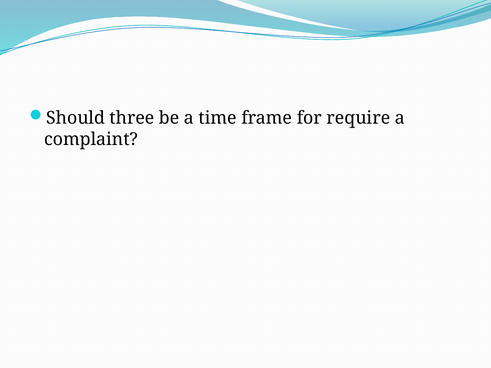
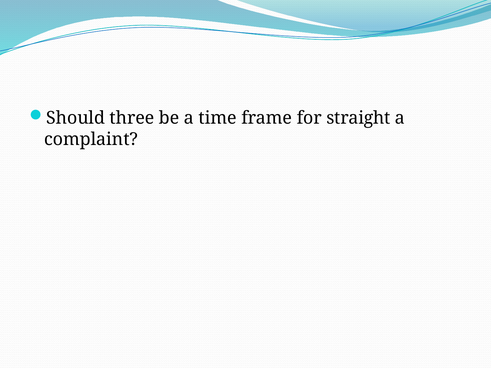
require: require -> straight (358, 118)
